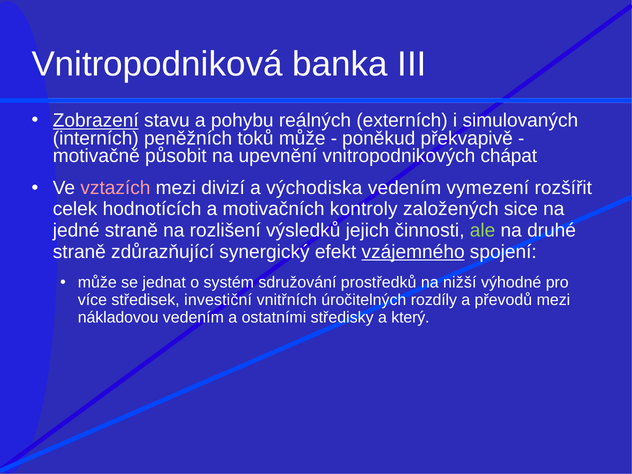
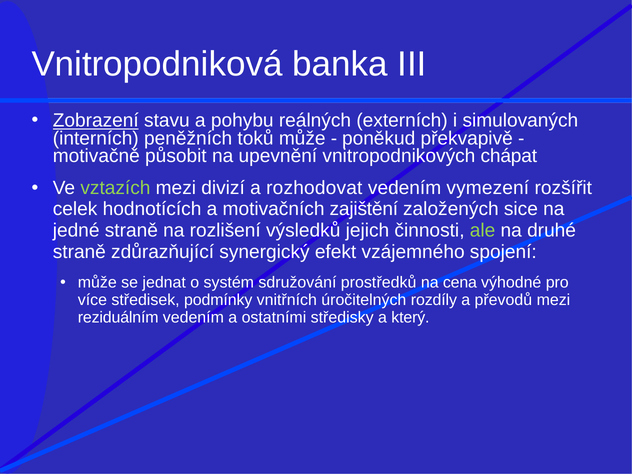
vztazích colour: pink -> light green (115, 188)
východiska: východiska -> rozhodovat (314, 188)
kontroly: kontroly -> zajištění (364, 209)
vzájemného underline: present -> none (413, 252)
nižší: nižší -> cena (460, 282)
investiční: investiční -> podmínky (218, 300)
nákladovou: nákladovou -> reziduálním (118, 318)
